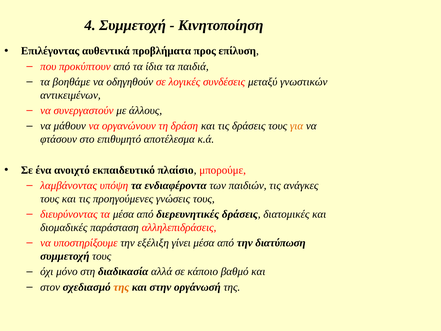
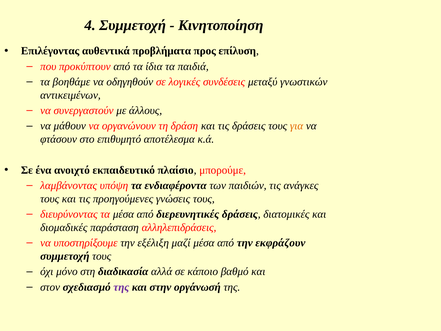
γίνει: γίνει -> μαζί (181, 243)
διατύπωση: διατύπωση -> εκφράζουν (280, 243)
της colour: orange -> purple (121, 287)
